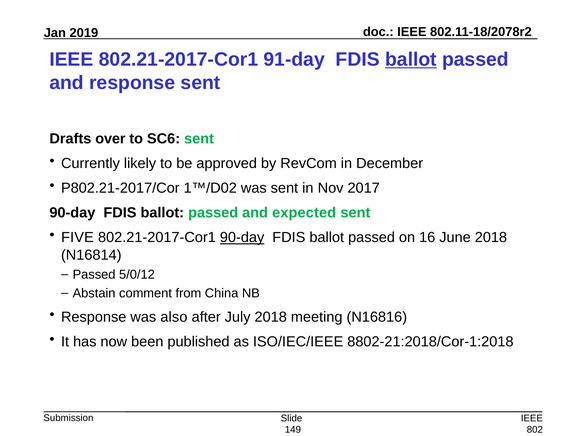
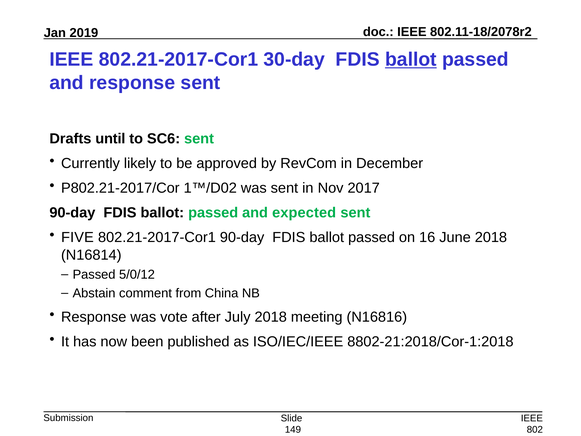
91-day: 91-day -> 30-day (294, 59)
over: over -> until (110, 139)
90-day underline: present -> none (242, 237)
also: also -> vote (174, 317)
